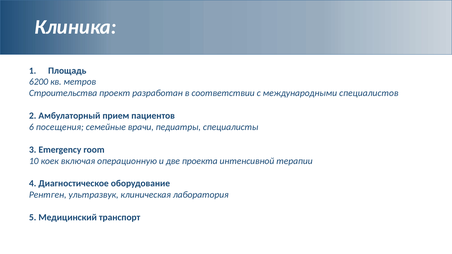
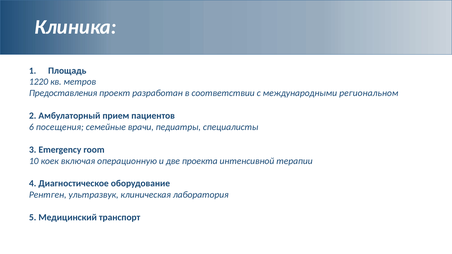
6200: 6200 -> 1220 (39, 82)
Строительства: Строительства -> Предоставления (63, 93)
специалистов: специалистов -> региональном (369, 93)
